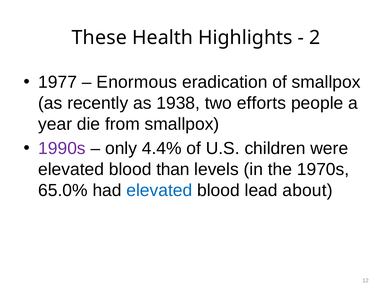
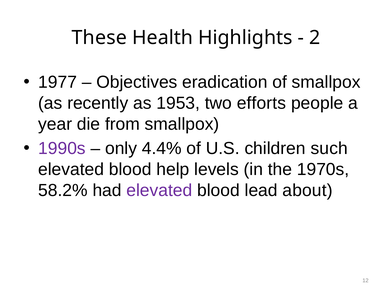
Enormous: Enormous -> Objectives (137, 82)
1938: 1938 -> 1953 (178, 103)
were: were -> such (329, 148)
than: than -> help (173, 169)
65.0%: 65.0% -> 58.2% (63, 190)
elevated colour: blue -> purple (159, 190)
